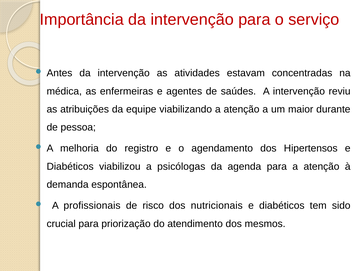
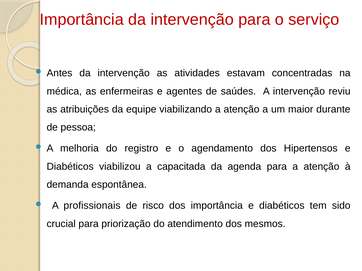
psicólogas: psicólogas -> capacitada (181, 167)
dos nutricionais: nutricionais -> importância (217, 206)
